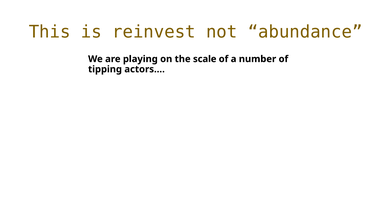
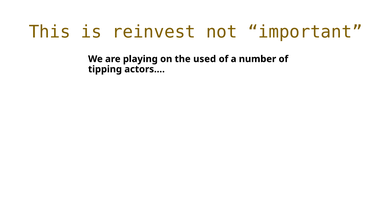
abundance: abundance -> important (305, 32)
scale: scale -> used (205, 59)
